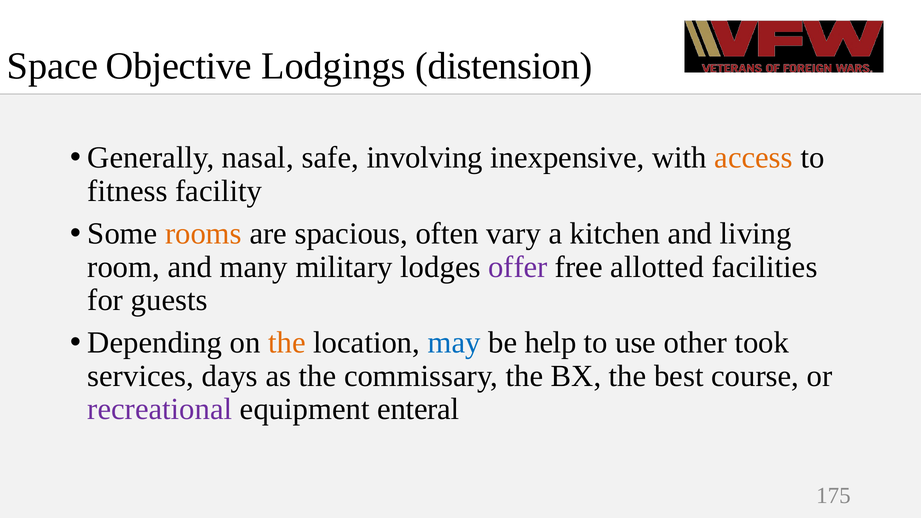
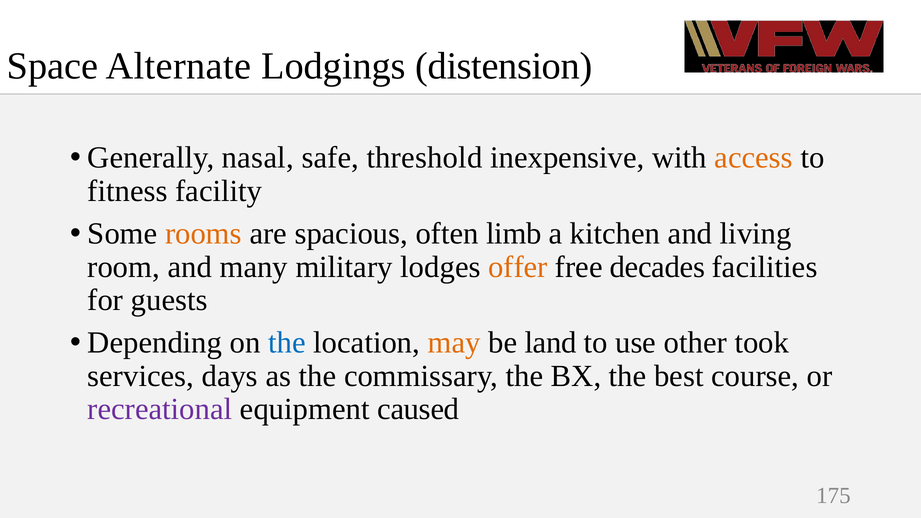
Objective: Objective -> Alternate (178, 66)
involving: involving -> threshold (425, 158)
vary: vary -> limb (514, 234)
offer colour: purple -> orange (518, 267)
allotted: allotted -> decades (657, 267)
the colour: orange -> blue (287, 343)
may colour: blue -> orange (454, 343)
help: help -> land (551, 343)
enteral: enteral -> caused (418, 409)
